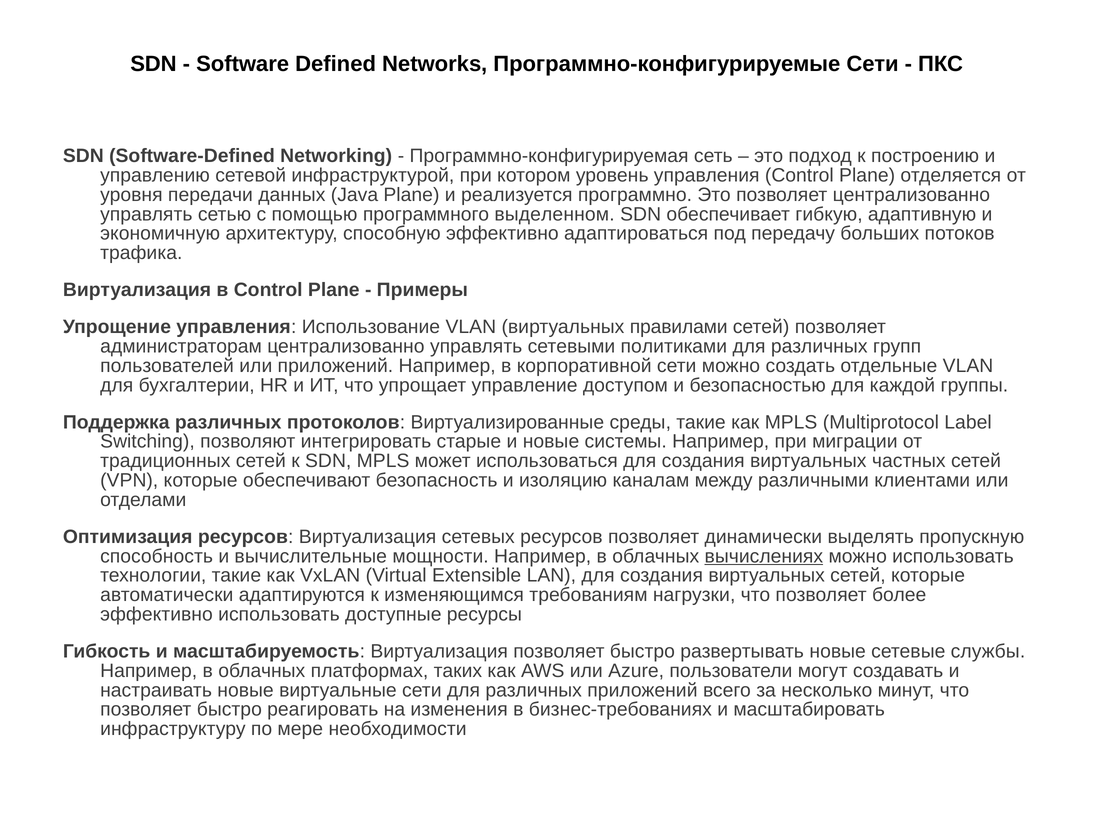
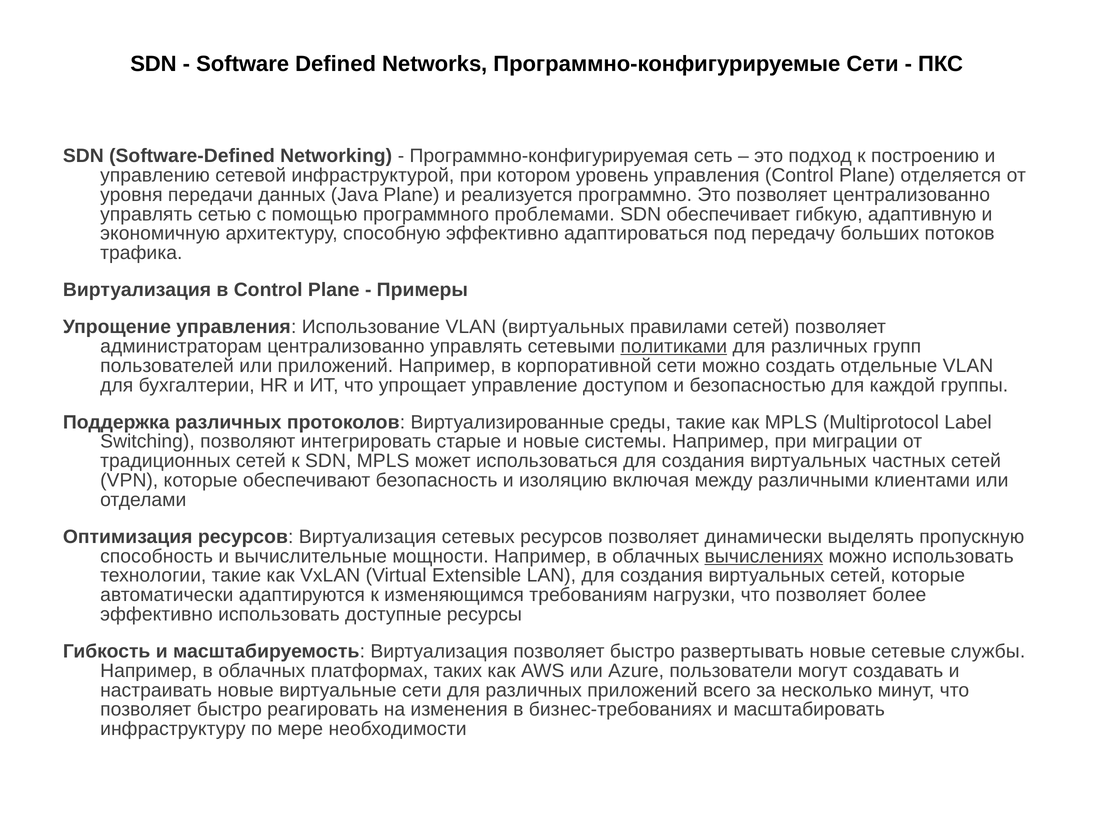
выделенном: выделенном -> проблемами (554, 214)
политиками underline: none -> present (674, 346)
каналам: каналам -> включая (651, 480)
